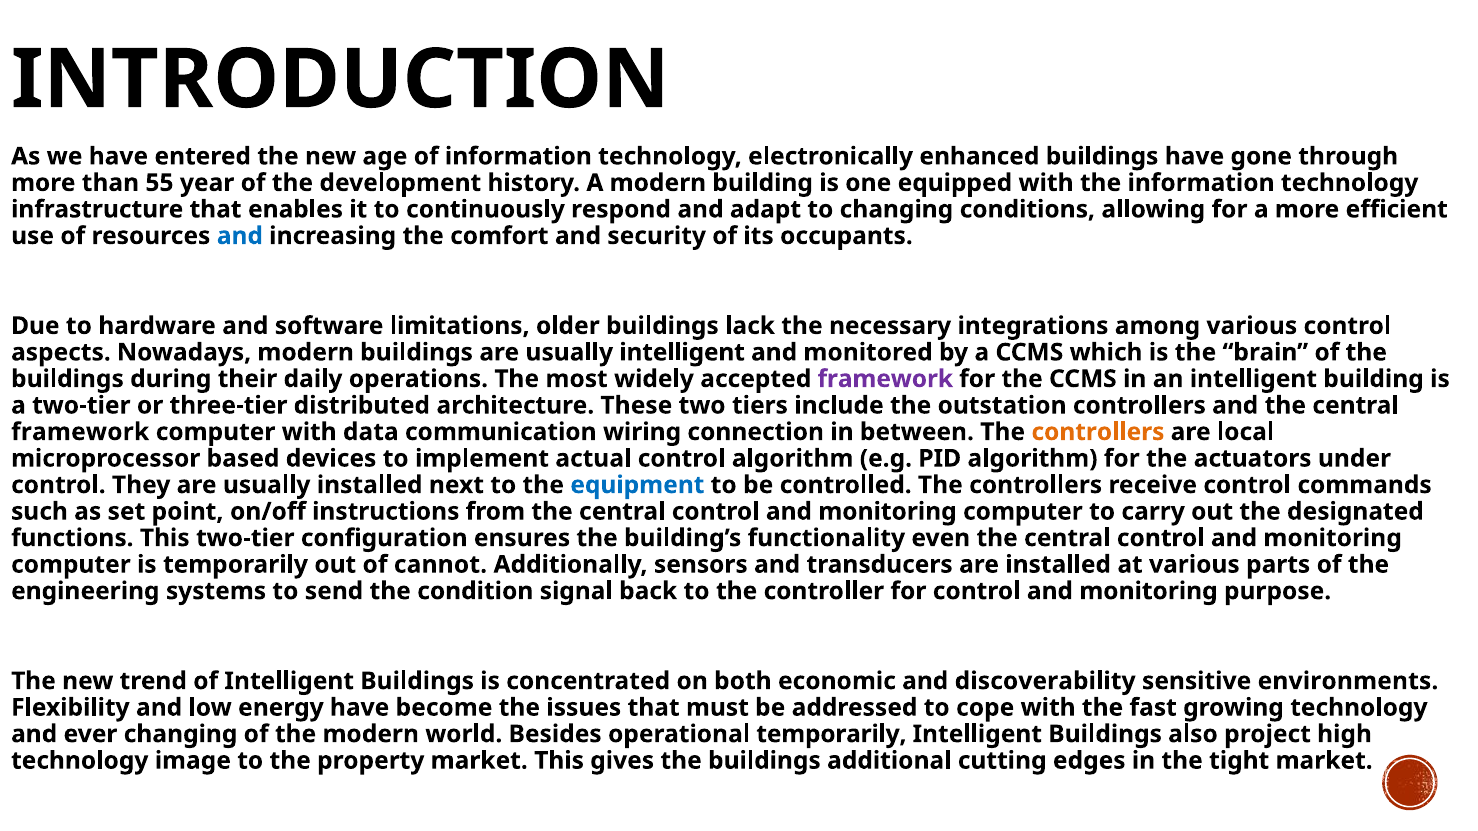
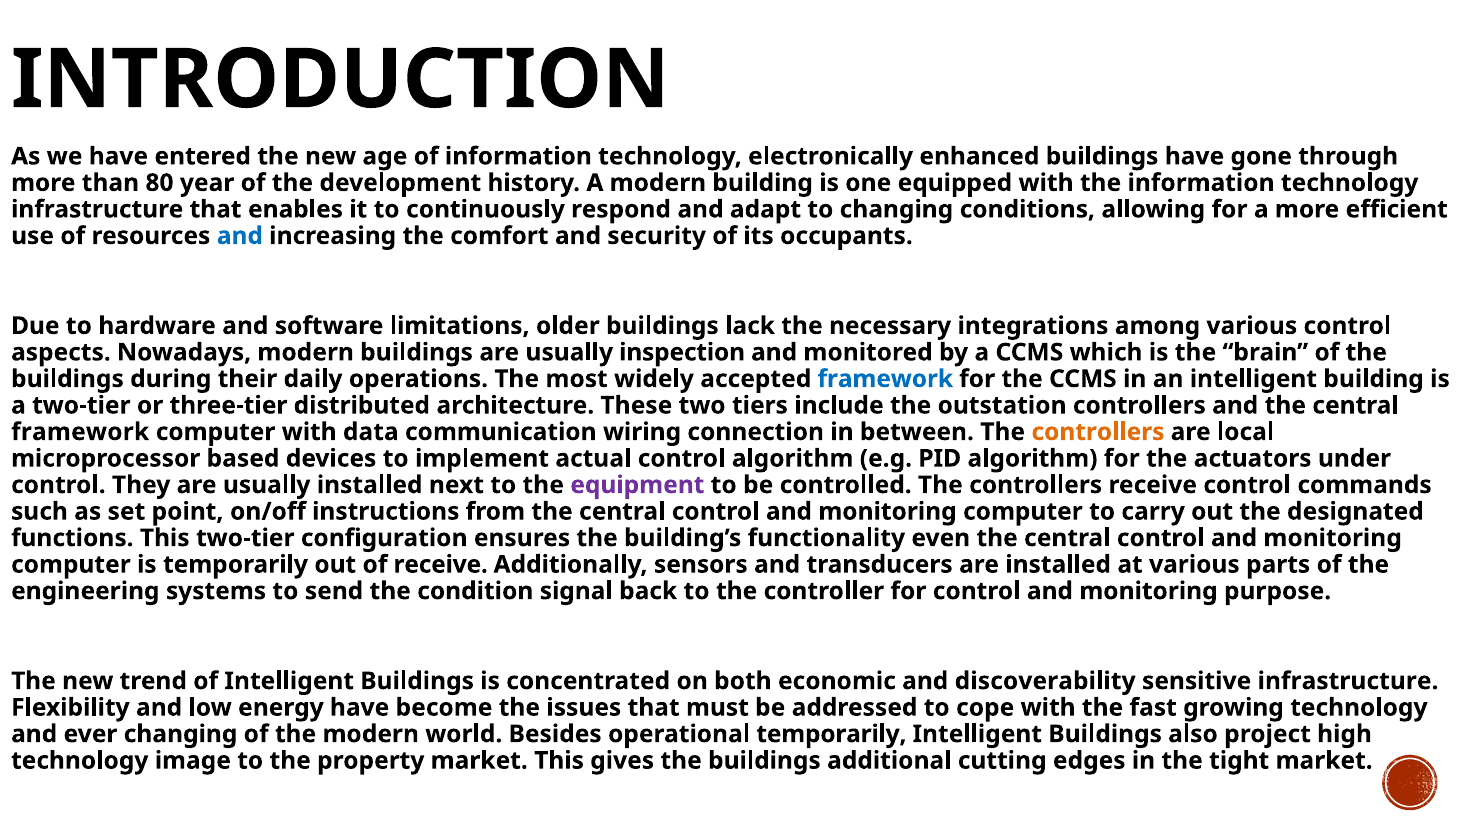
55: 55 -> 80 (159, 183)
usually intelligent: intelligent -> inspection (682, 353)
framework colour: purple -> blue (885, 379)
equipment colour: blue -> purple (637, 485)
of cannot: cannot -> receive (441, 565)
sensitive environments: environments -> infrastructure (1348, 681)
